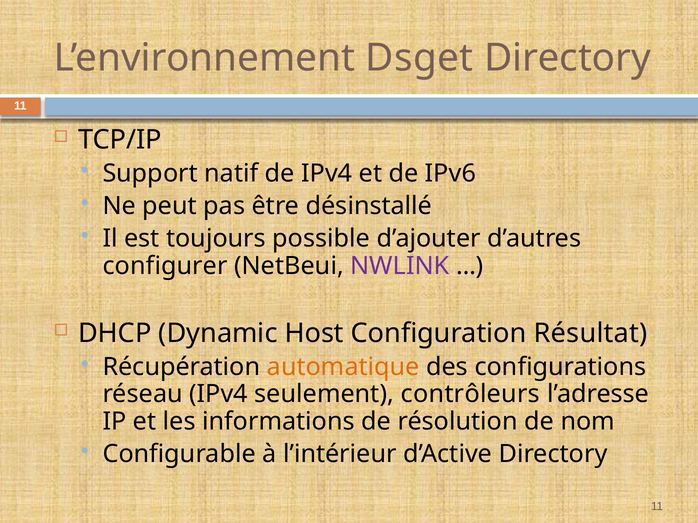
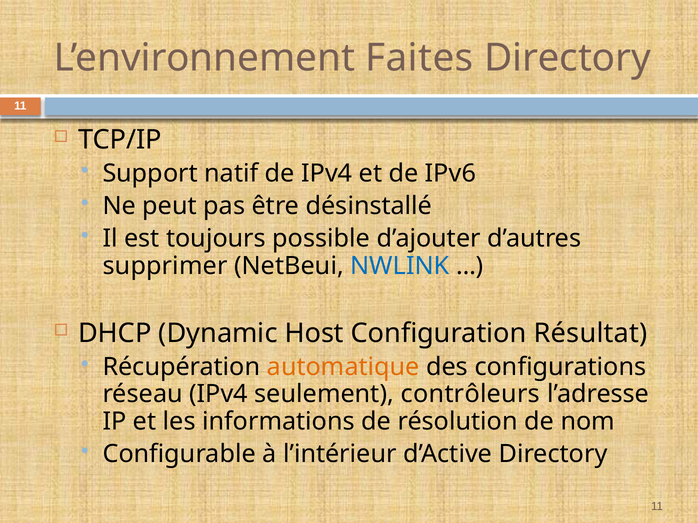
Dsget: Dsget -> Faites (419, 58)
configurer: configurer -> supprimer (165, 266)
NWLINK colour: purple -> blue (400, 266)
